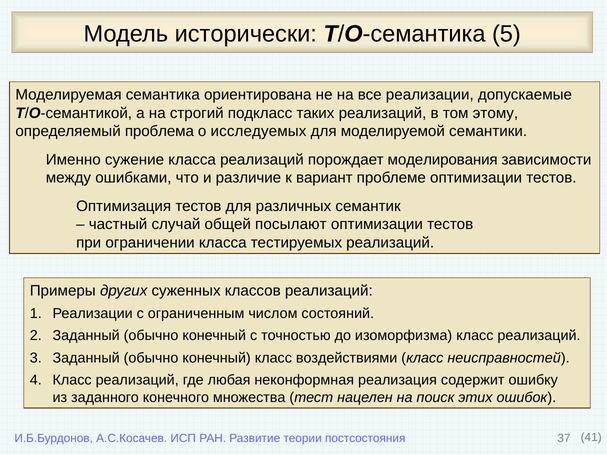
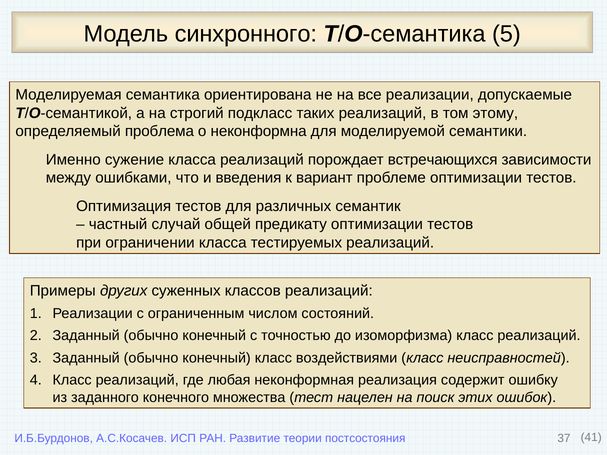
исторически: исторически -> синхронного (246, 34)
исследуемых: исследуемых -> неконформна (259, 131)
моделирования: моделирования -> встречающихся (443, 160)
различие: различие -> введения (248, 178)
посылают: посылают -> предикату (291, 224)
